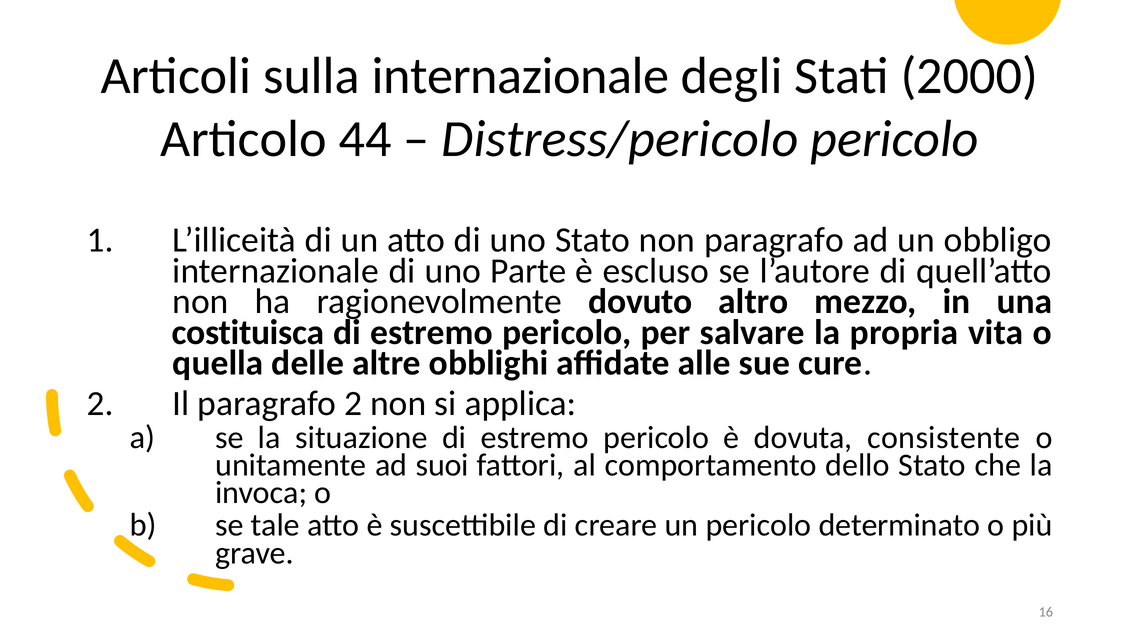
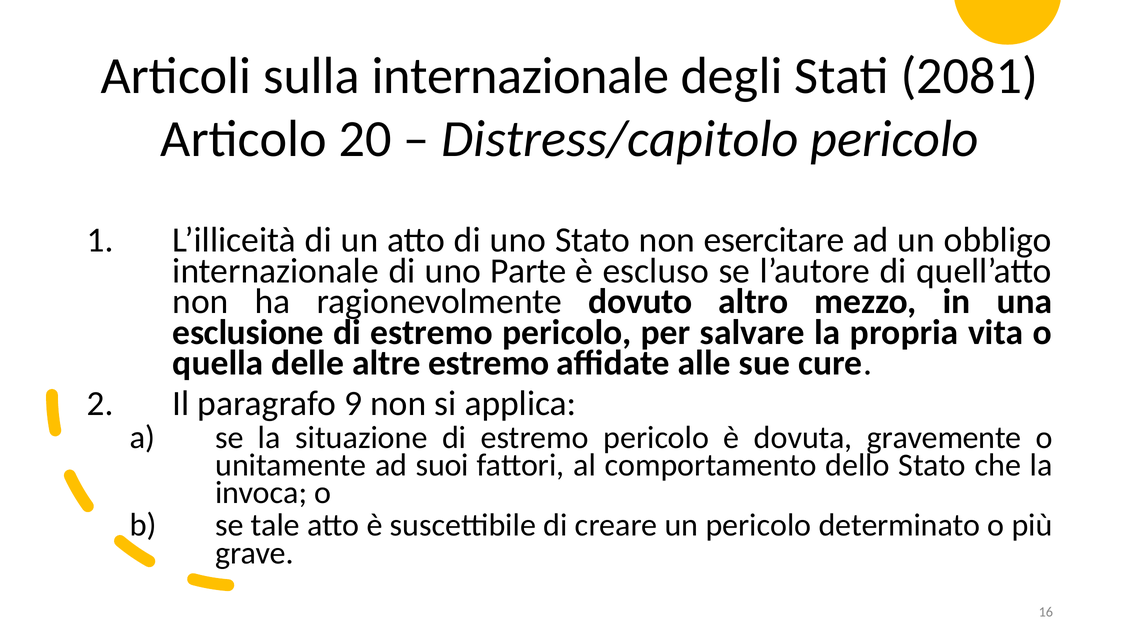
2000: 2000 -> 2081 (969, 76)
44: 44 -> 20 (365, 139)
Distress/pericolo: Distress/pericolo -> Distress/capitolo (620, 139)
non paragrafo: paragrafo -> esercitare (774, 240)
costituisca: costituisca -> esclusione (248, 332)
altre obblighi: obblighi -> estremo (489, 363)
paragrafo 2: 2 -> 9 (353, 403)
consistente: consistente -> gravemente (944, 438)
